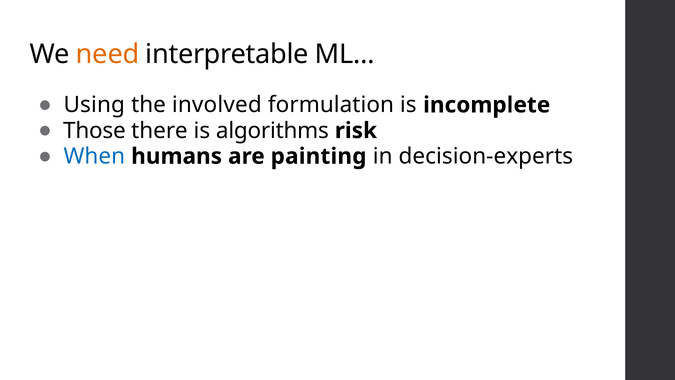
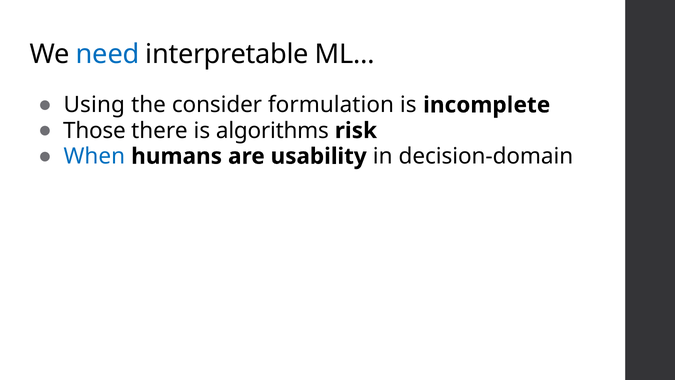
need colour: orange -> blue (108, 54)
involved: involved -> consider (217, 105)
painting: painting -> usability (319, 156)
decision-experts: decision-experts -> decision-domain (486, 156)
